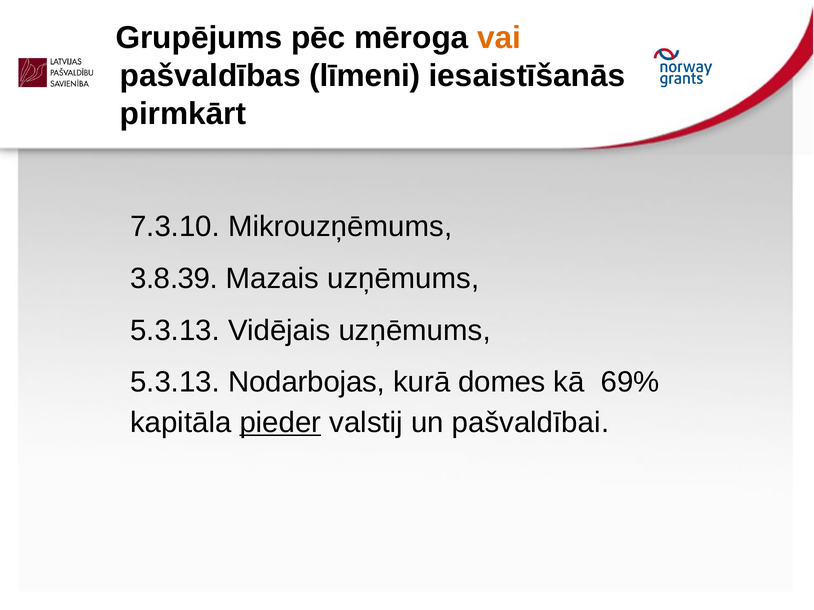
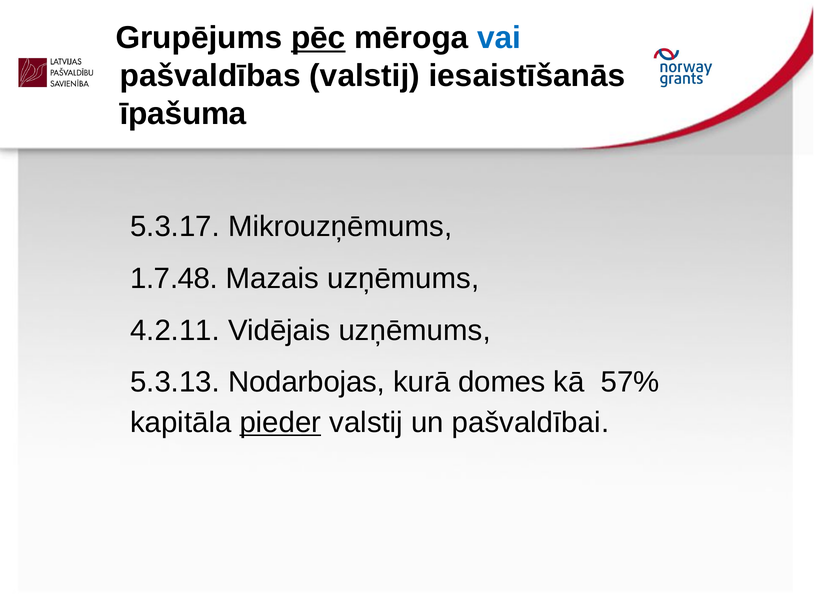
pēc underline: none -> present (318, 38)
vai colour: orange -> blue (499, 38)
pašvaldības līmeni: līmeni -> valstij (365, 76)
pirmkārt: pirmkārt -> īpašuma (183, 114)
7.3.10: 7.3.10 -> 5.3.17 (175, 227)
3.8.39: 3.8.39 -> 1.7.48 (174, 279)
5.3.13: 5.3.13 -> 4.2.11 (175, 331)
69%: 69% -> 57% (630, 383)
